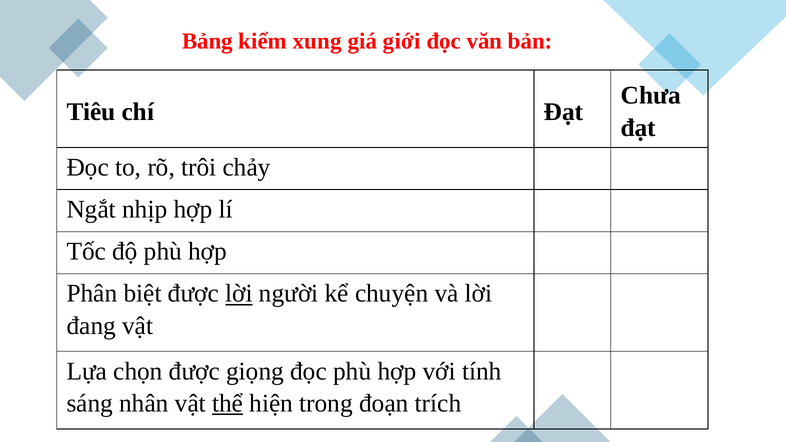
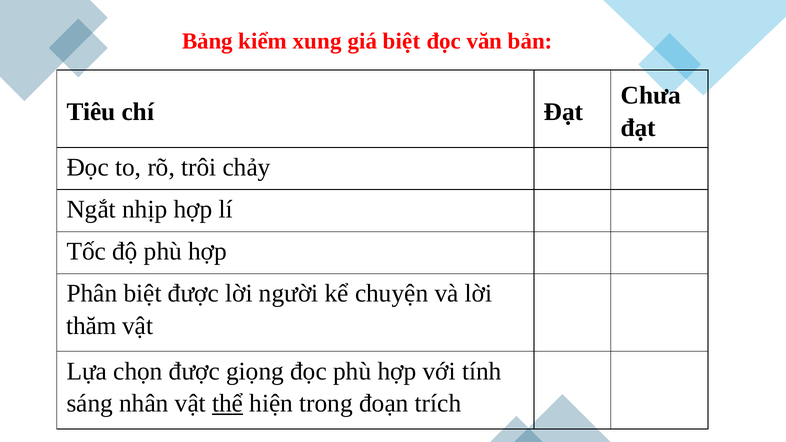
giá giới: giới -> biệt (402, 41)
lời underline: present -> none (239, 294)
đang: đang -> thăm (91, 326)
